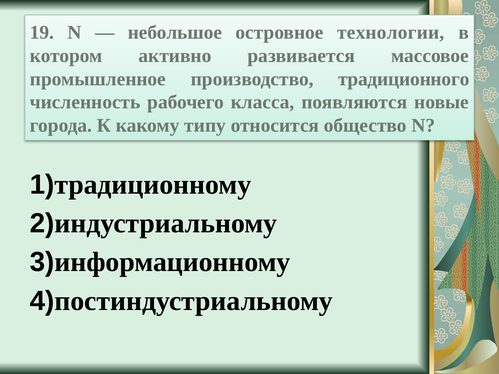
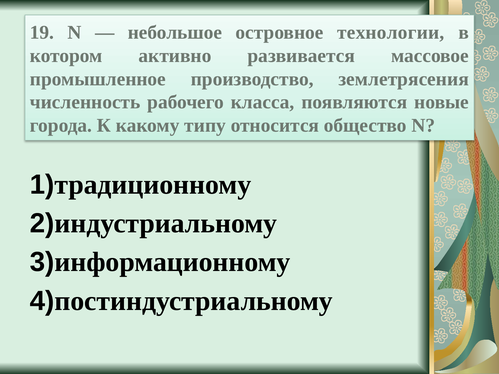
традиционного: традиционного -> землетрясения (404, 79)
